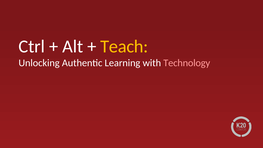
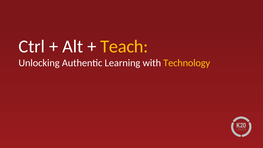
Technology colour: pink -> yellow (187, 63)
